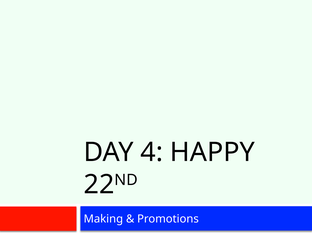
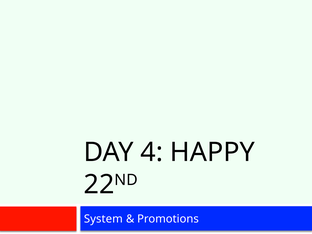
Making: Making -> System (103, 219)
